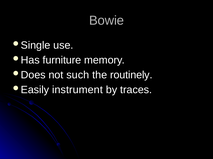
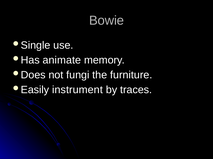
furniture: furniture -> animate (62, 60)
such: such -> fungi (78, 75)
routinely: routinely -> furniture (131, 75)
